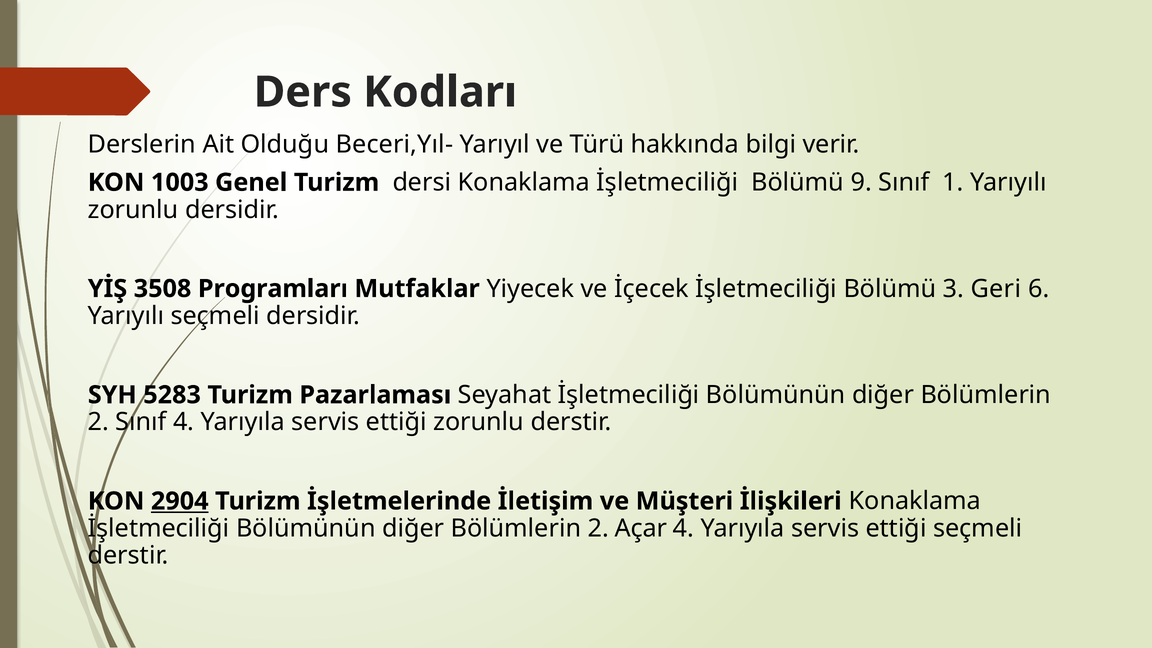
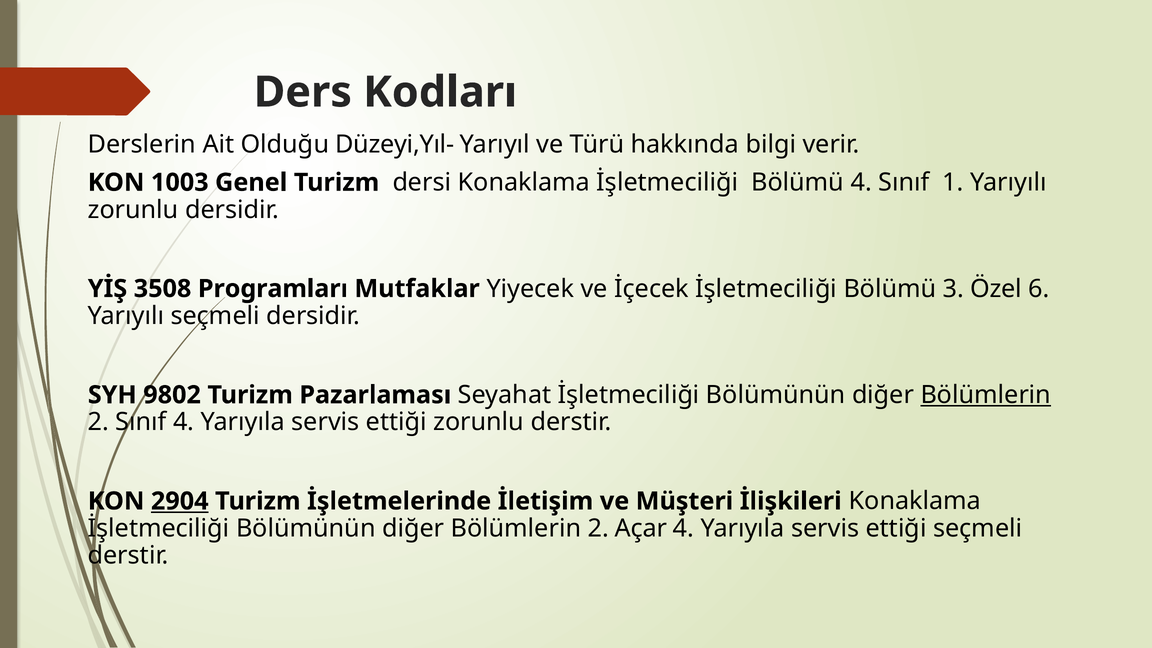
Beceri,Yıl-: Beceri,Yıl- -> Düzeyi,Yıl- (395, 144)
Bölümü 9: 9 -> 4 (861, 182)
Geri: Geri -> Özel (996, 289)
5283: 5283 -> 9802 (172, 395)
Bölümlerin underline: none -> present (986, 395)
